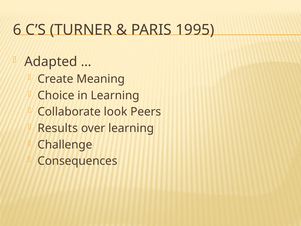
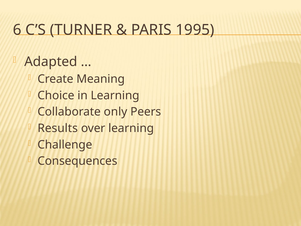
look: look -> only (115, 112)
